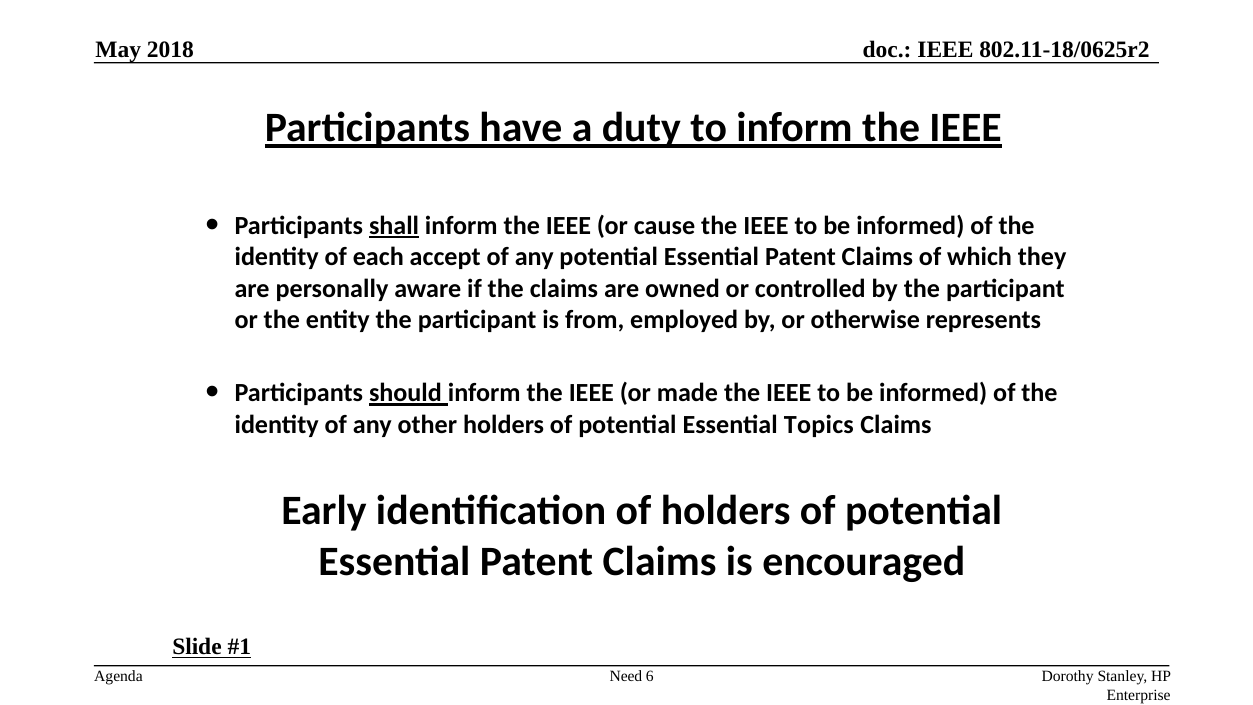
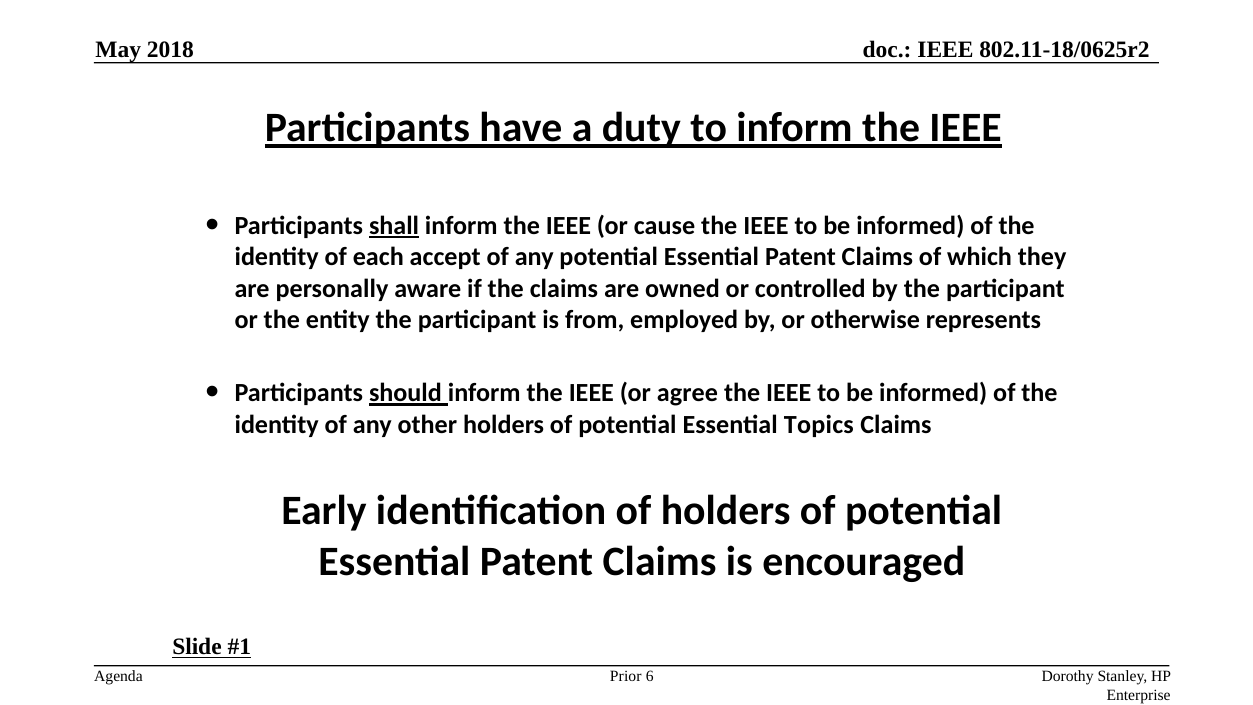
made: made -> agree (687, 393)
Need: Need -> Prior (626, 676)
